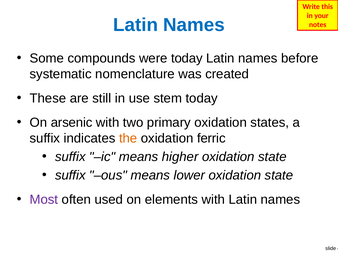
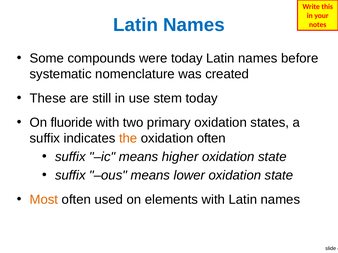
arsenic: arsenic -> fluoride (72, 123)
oxidation ferric: ferric -> often (211, 138)
Most colour: purple -> orange (44, 200)
